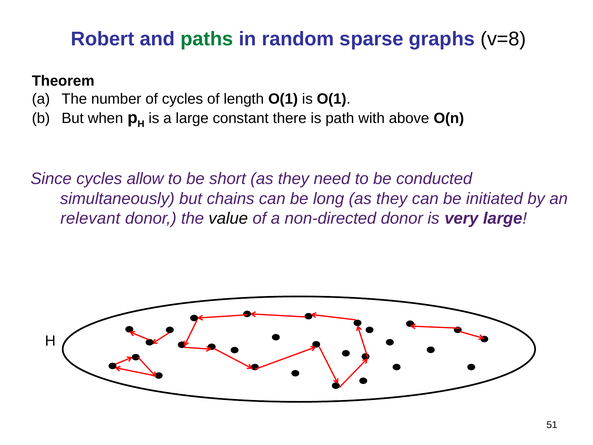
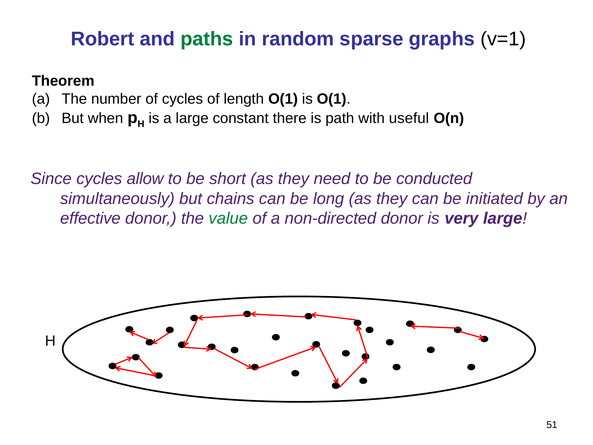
v=8: v=8 -> v=1 (503, 39)
above: above -> useful (409, 118)
relevant: relevant -> effective (90, 218)
value colour: black -> green (228, 218)
